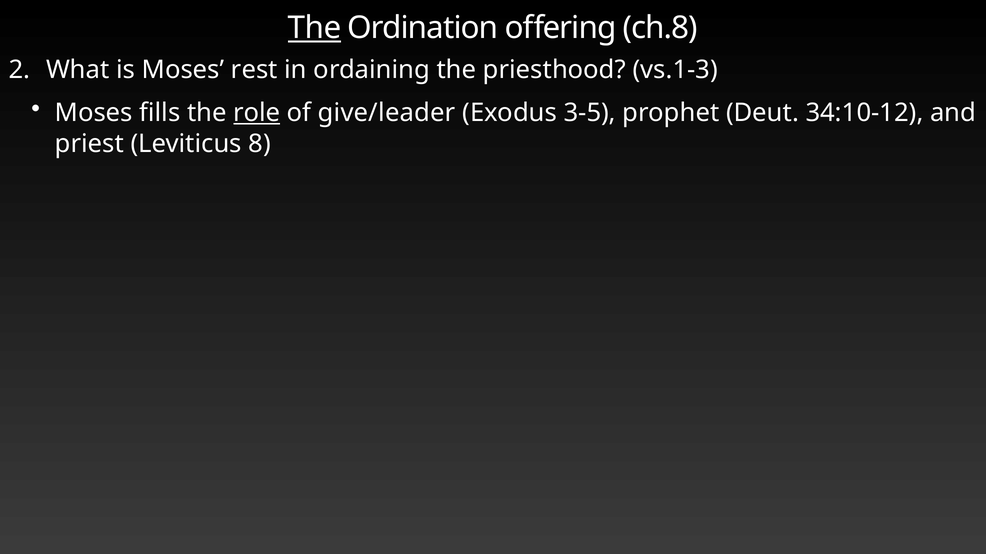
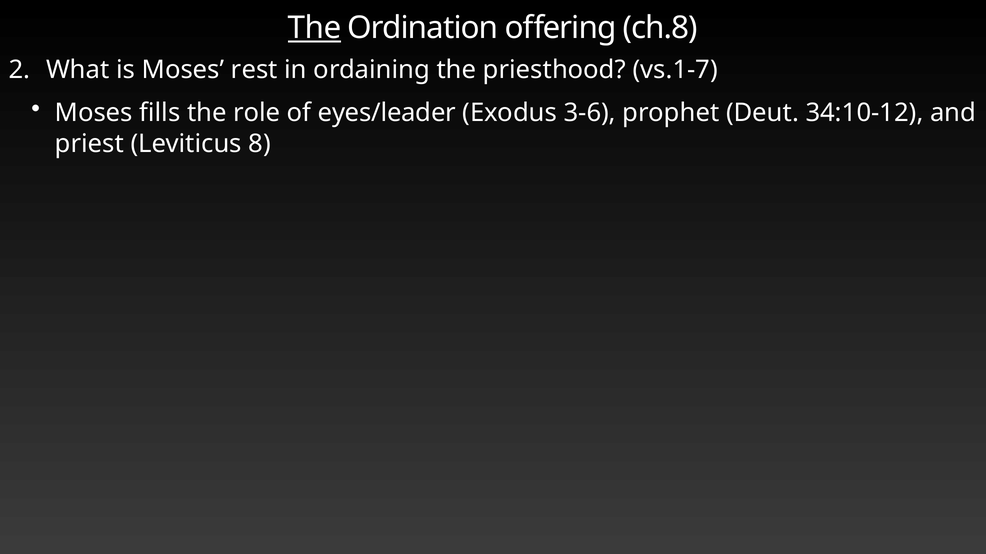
vs.1-3: vs.1-3 -> vs.1-7 (675, 70)
role underline: present -> none (257, 113)
give/leader: give/leader -> eyes/leader (387, 113)
3-5: 3-5 -> 3-6 (590, 113)
